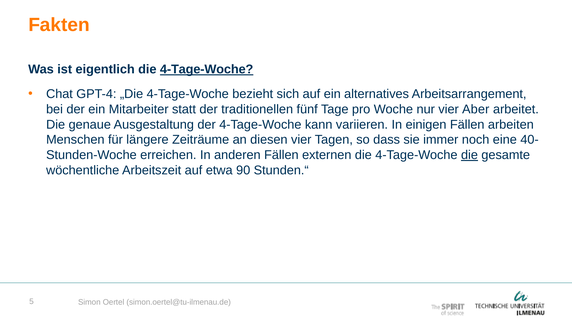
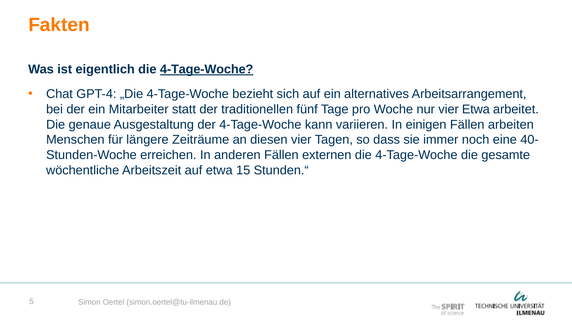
vier Aber: Aber -> Etwa (476, 109)
die underline: present -> none (469, 155)
90: 90 -> 15 (243, 170)
